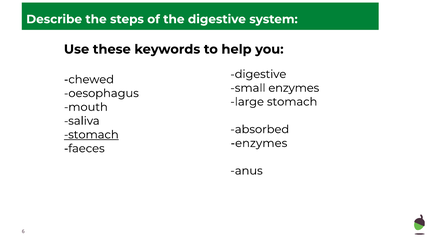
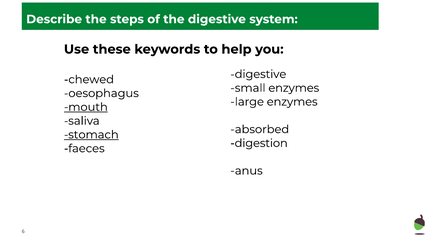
large stomach: stomach -> enzymes (292, 102)
mouth underline: none -> present (86, 107)
enzymes: enzymes -> digestion (259, 143)
